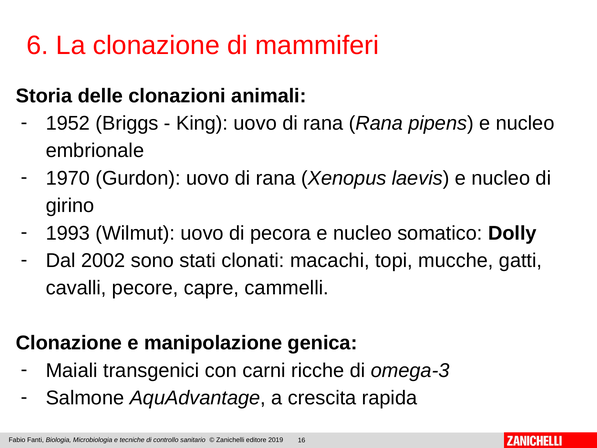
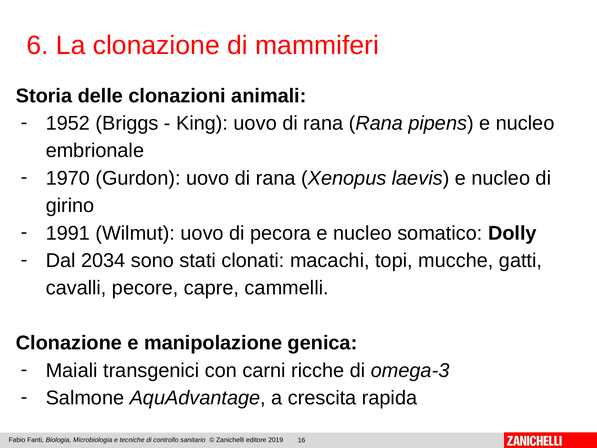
1993: 1993 -> 1991 (68, 233)
2002: 2002 -> 2034 (103, 260)
